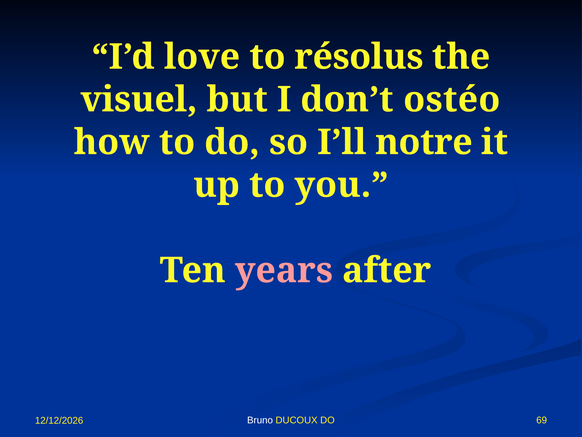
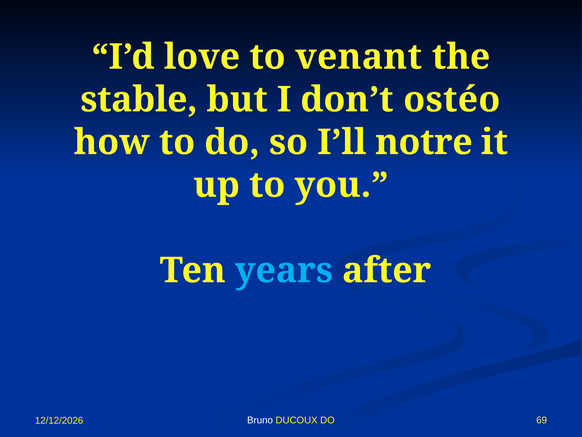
résolus: résolus -> venant (359, 57)
visuel: visuel -> stable (139, 100)
years colour: pink -> light blue (284, 270)
